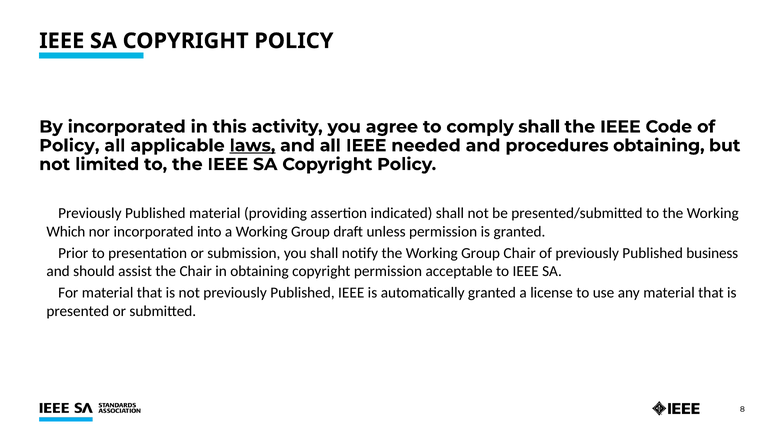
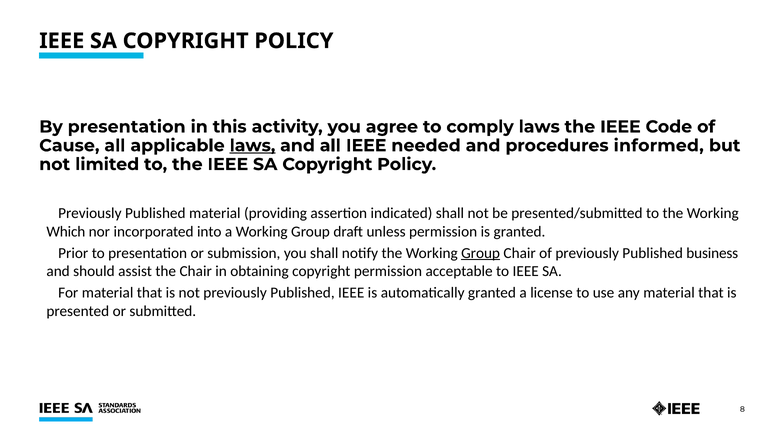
By incorporated: incorporated -> presentation (127, 127)
comply shall: shall -> laws (539, 127)
Policy: Policy -> Cause (69, 146)
procedures obtaining: obtaining -> informed (659, 146)
Group underline: none -> present (481, 253)
